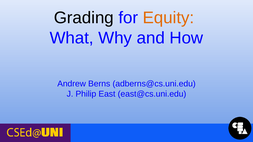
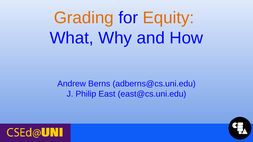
Grading colour: black -> orange (84, 18)
